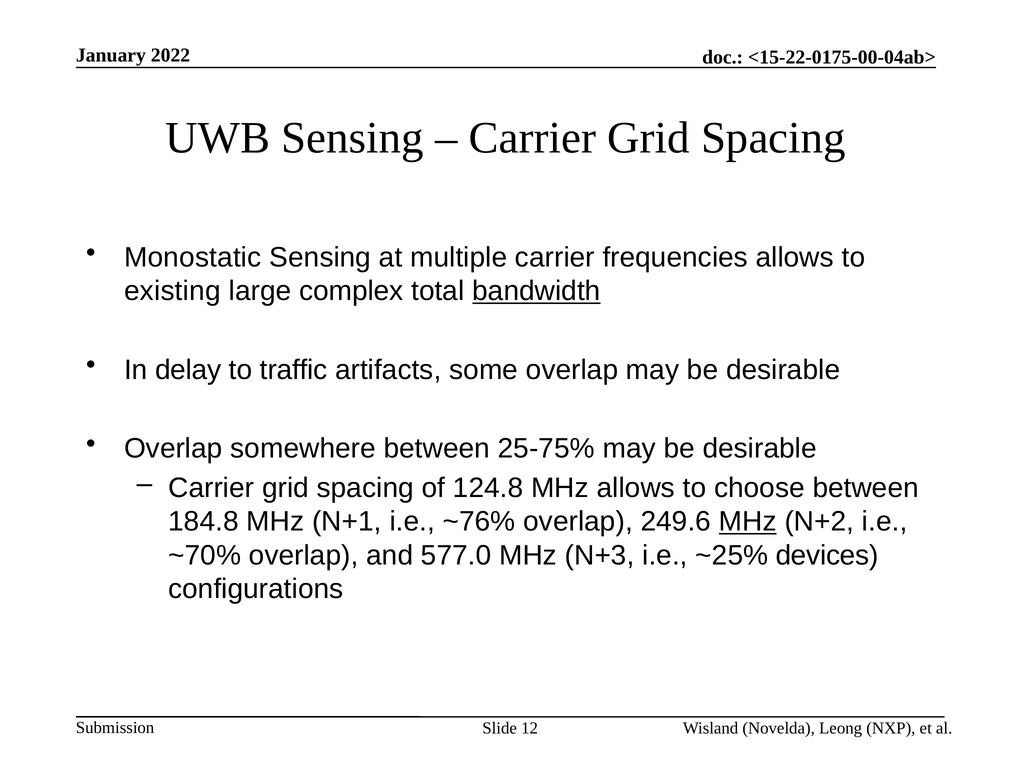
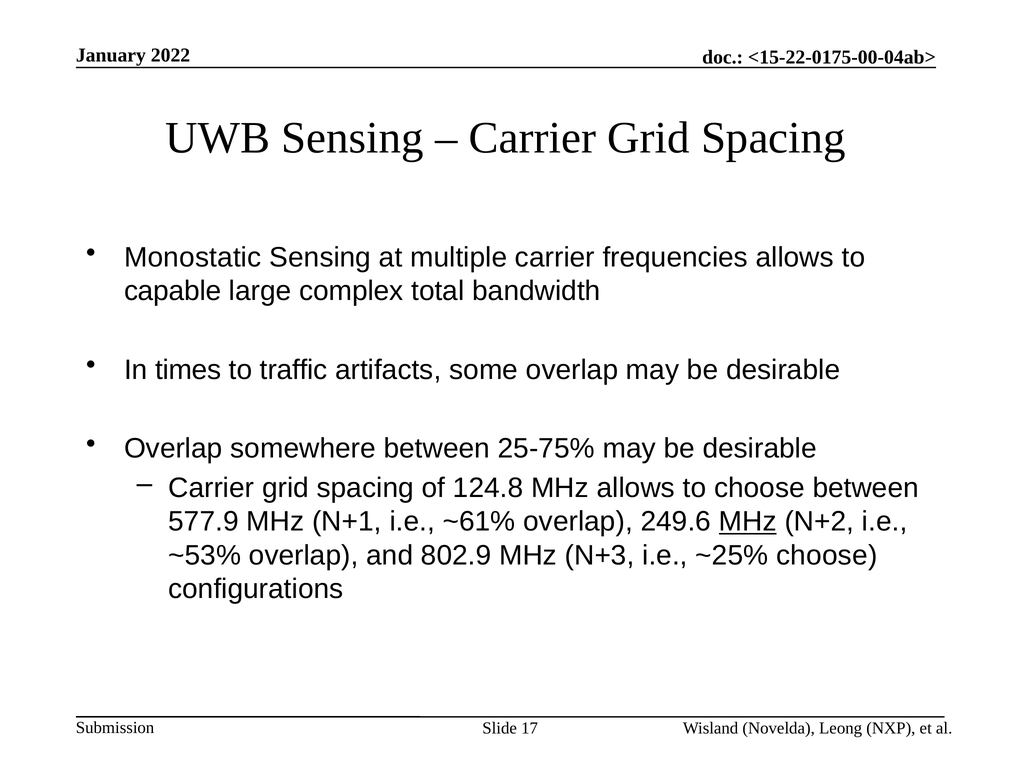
existing: existing -> capable (173, 291)
bandwidth underline: present -> none (536, 291)
delay: delay -> times (188, 370)
184.8: 184.8 -> 577.9 (204, 522)
~76%: ~76% -> ~61% (479, 522)
~70%: ~70% -> ~53% (205, 555)
577.0: 577.0 -> 802.9 (456, 555)
~25% devices: devices -> choose (827, 555)
12: 12 -> 17 (530, 728)
